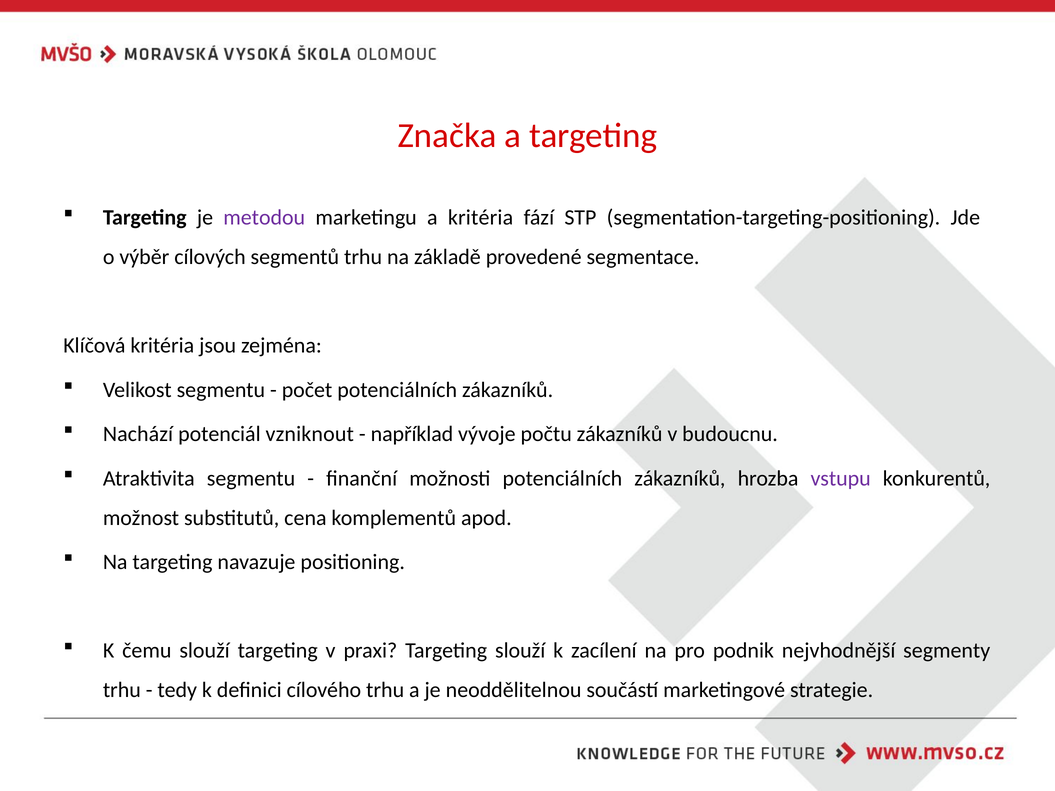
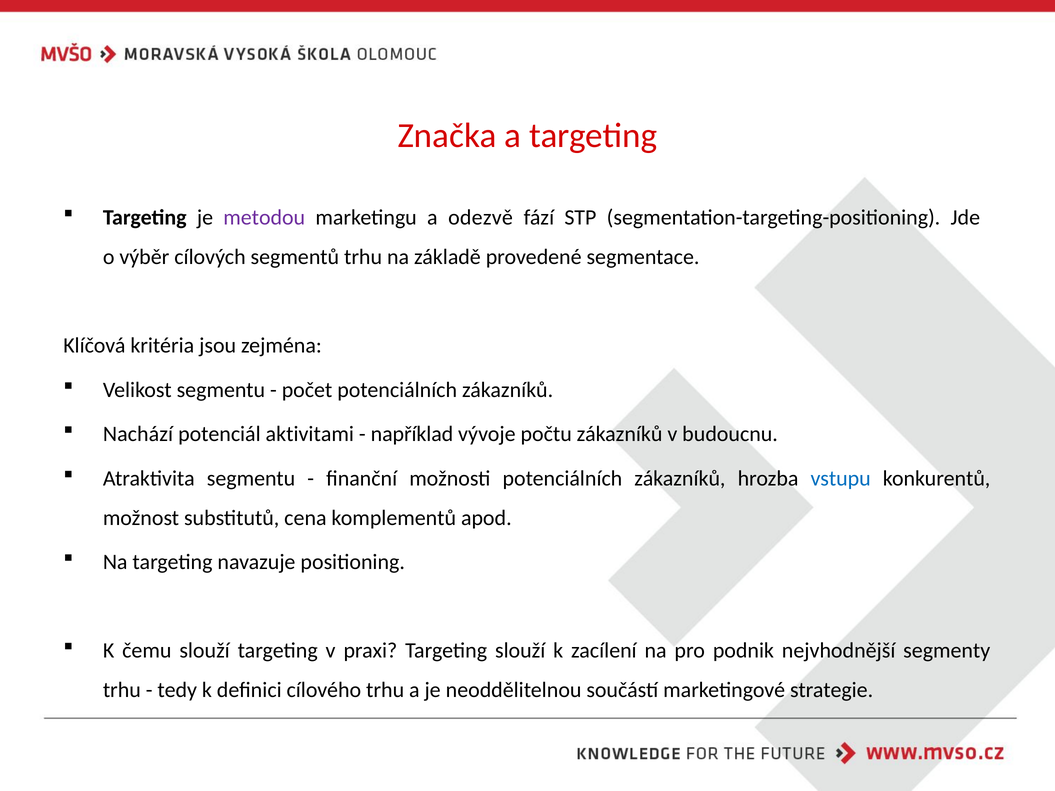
a kritéria: kritéria -> odezvě (481, 218)
vzniknout: vzniknout -> aktivitami (310, 434)
vstupu colour: purple -> blue (841, 479)
